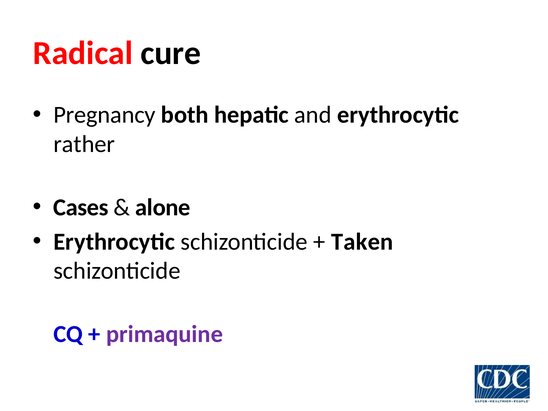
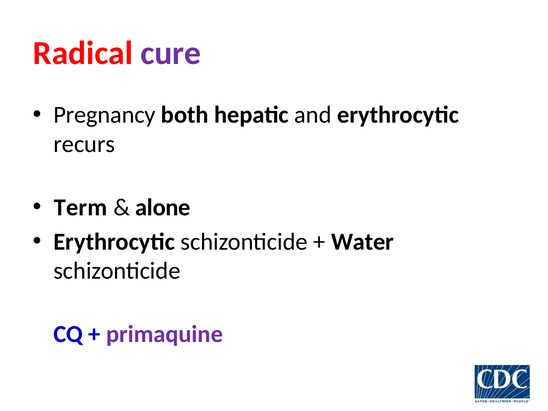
cure colour: black -> purple (171, 53)
rather: rather -> recurs (84, 144)
Cases: Cases -> Term (81, 208)
Taken: Taken -> Water (362, 242)
